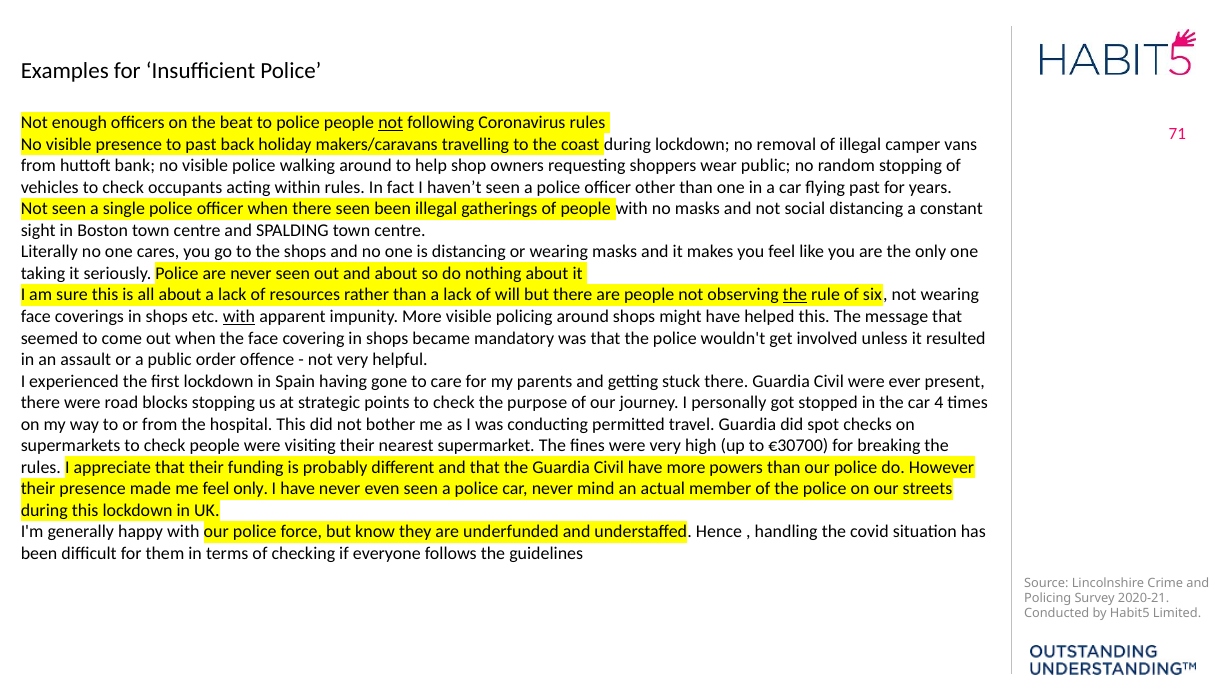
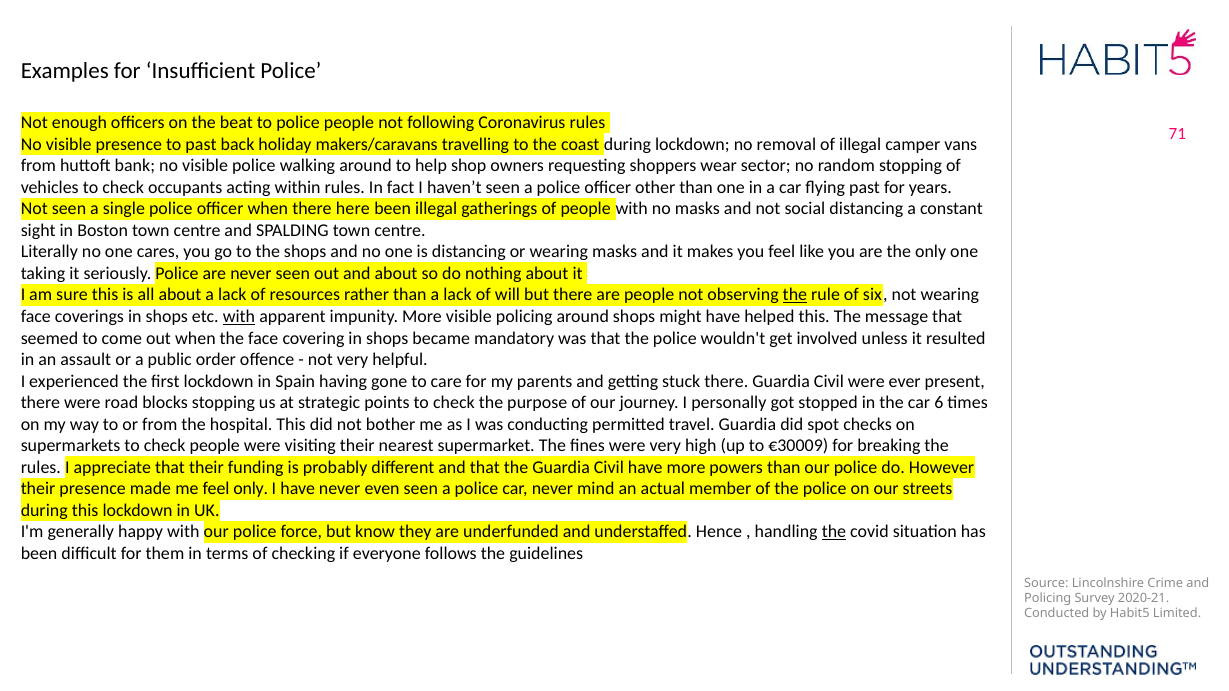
not underline: present -> none (391, 123)
wear public: public -> sector (766, 166)
there seen: seen -> here (353, 209)
4: 4 -> 6 (939, 403)
€30700: €30700 -> €30009 (798, 446)
the underline: none -> present (834, 532)
